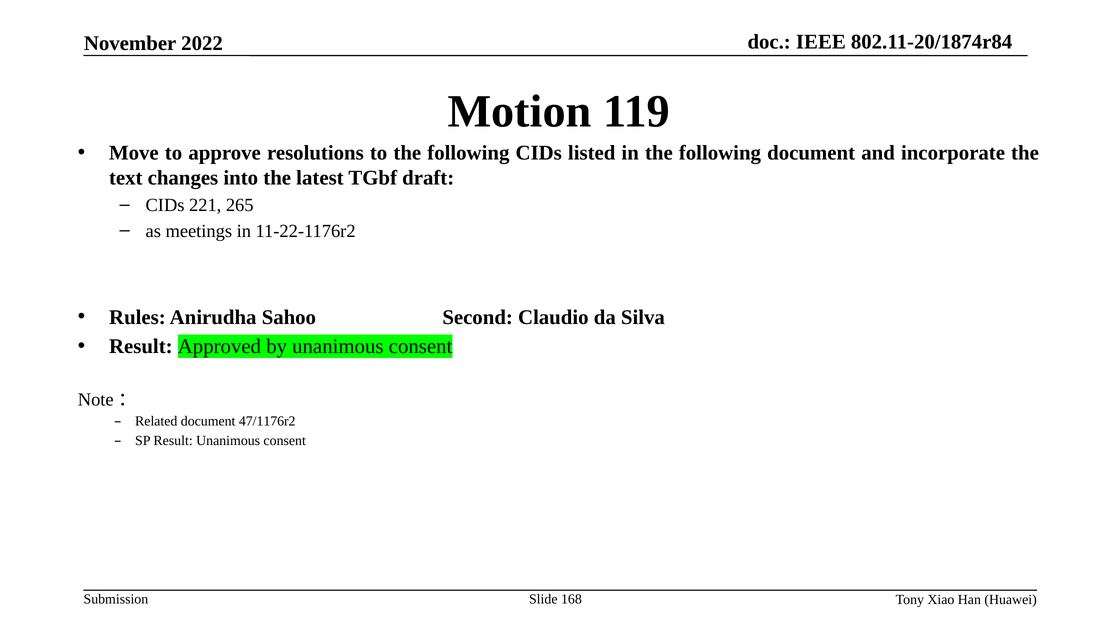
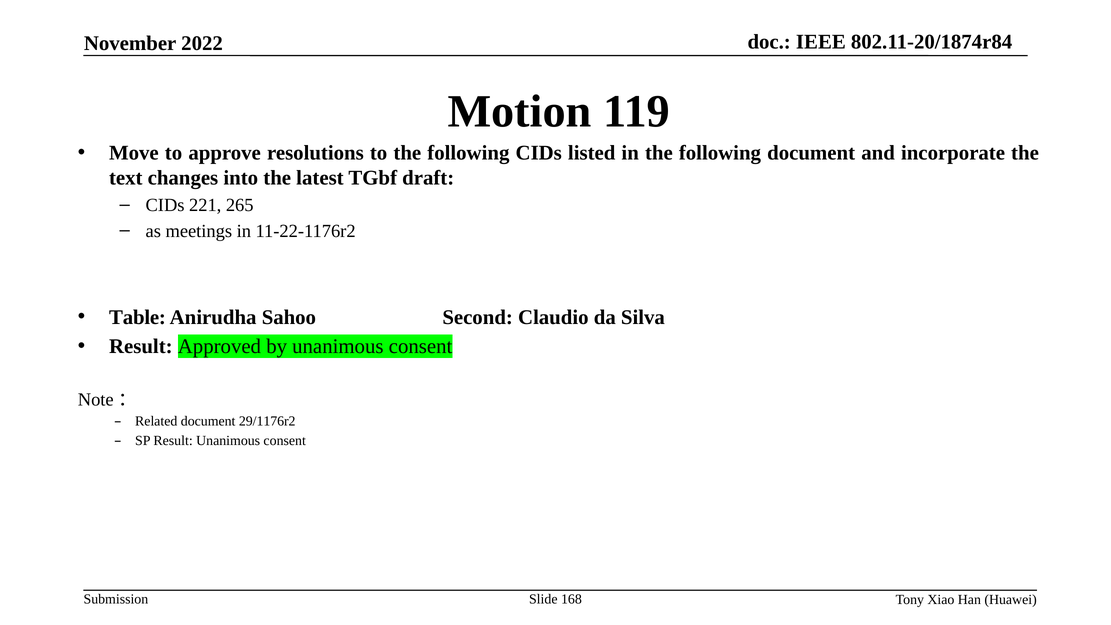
Rules: Rules -> Table (138, 317)
47/1176r2: 47/1176r2 -> 29/1176r2 (267, 421)
